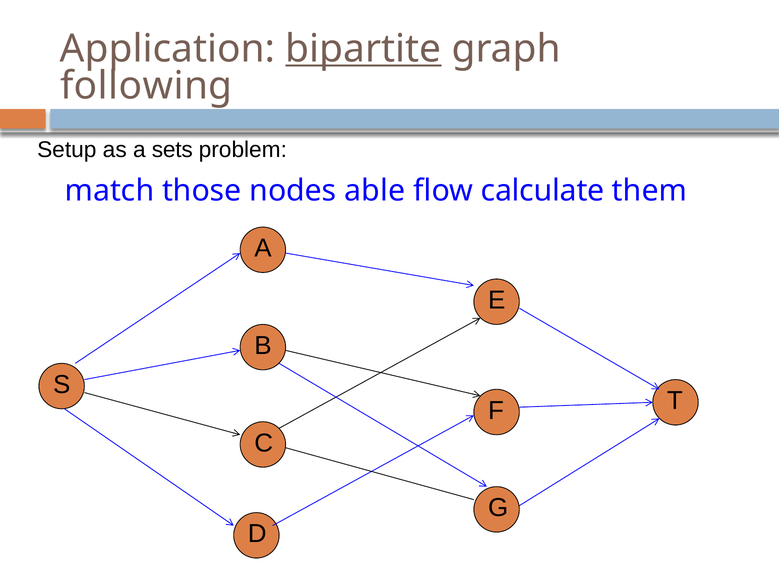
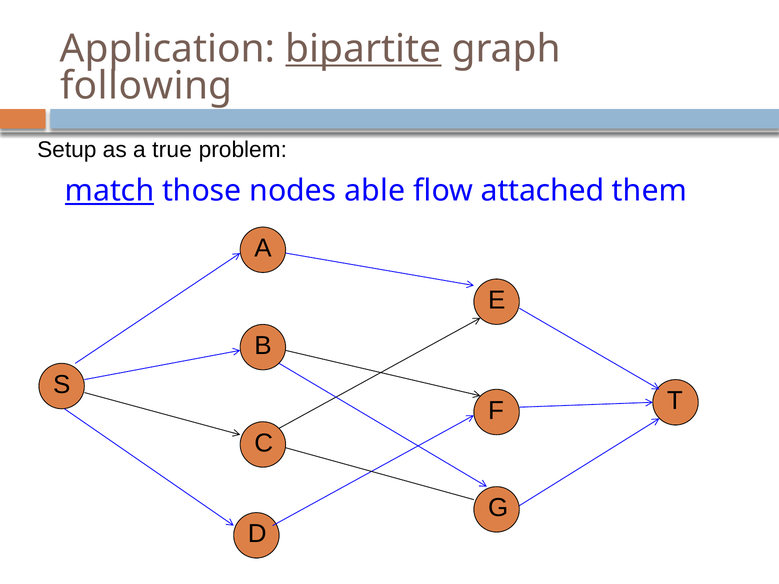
sets: sets -> true (172, 150)
match underline: none -> present (110, 191)
calculate: calculate -> attached (543, 191)
